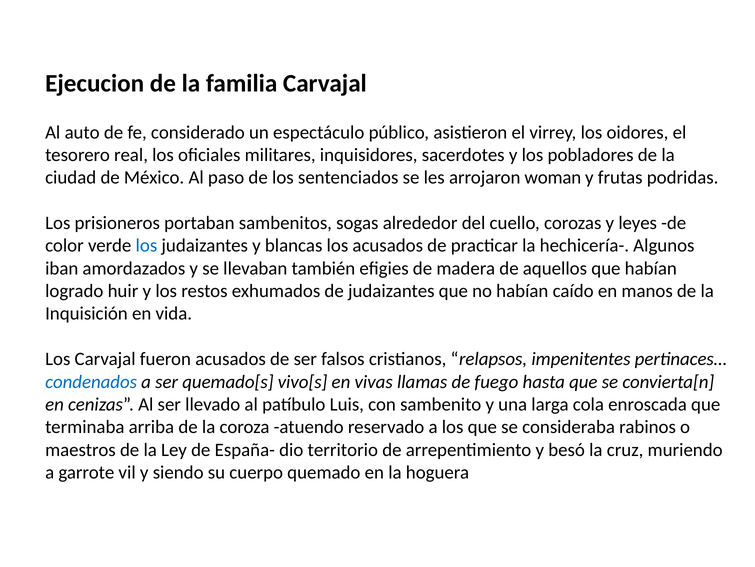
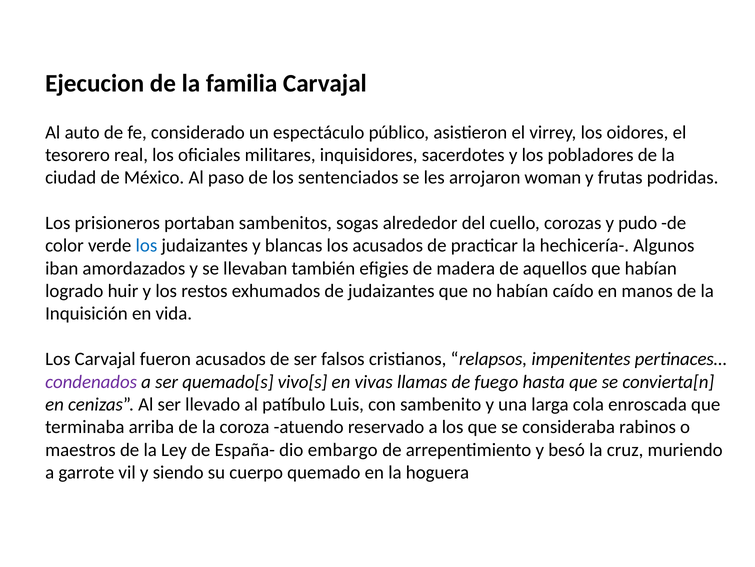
leyes: leyes -> pudo (638, 223)
condenados colour: blue -> purple (91, 381)
territorio: territorio -> embargo (343, 449)
